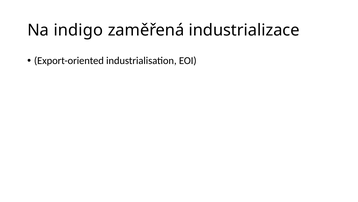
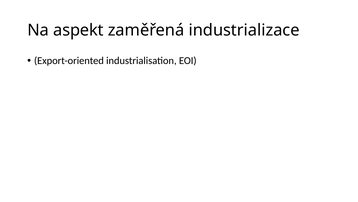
indigo: indigo -> aspekt (78, 30)
